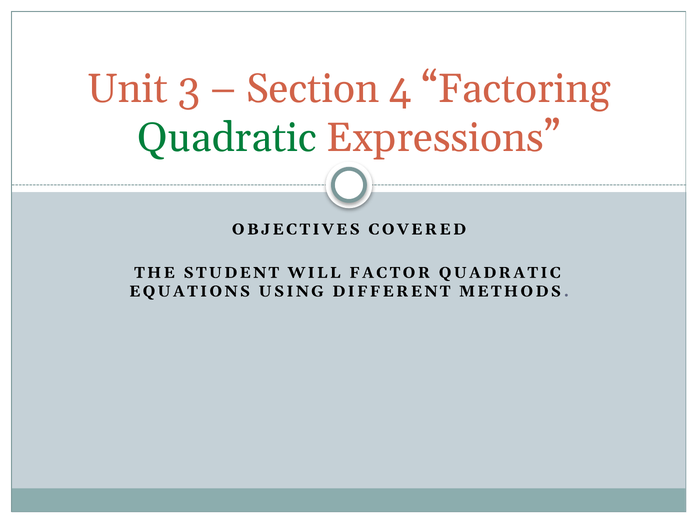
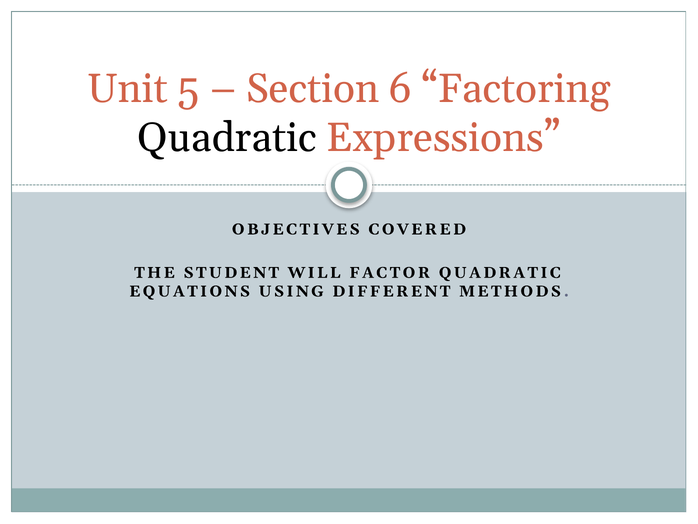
3: 3 -> 5 (189, 89)
4: 4 -> 6 (400, 89)
Quadratic colour: green -> black (227, 138)
